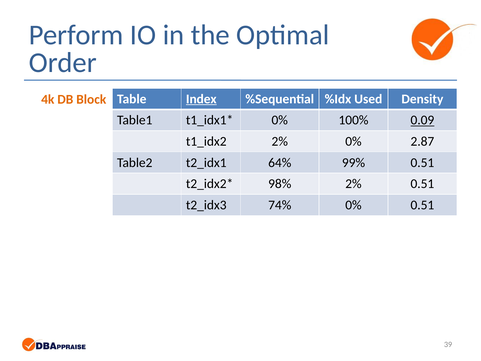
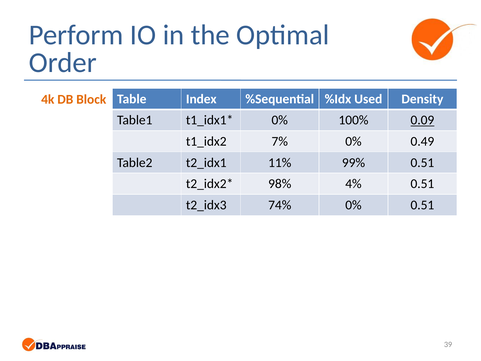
Index underline: present -> none (201, 99)
2%: 2% -> 7% (280, 141)
2.87: 2.87 -> 0.49 (422, 141)
64%: 64% -> 11% (280, 162)
98% 2%: 2% -> 4% (353, 184)
